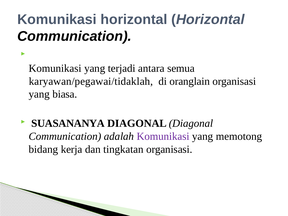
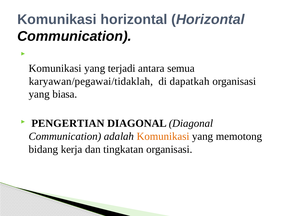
oranglain: oranglain -> dapatkah (190, 81)
SUASANANYA: SUASANANYA -> PENGERTIAN (68, 123)
Komunikasi colour: purple -> orange (163, 136)
